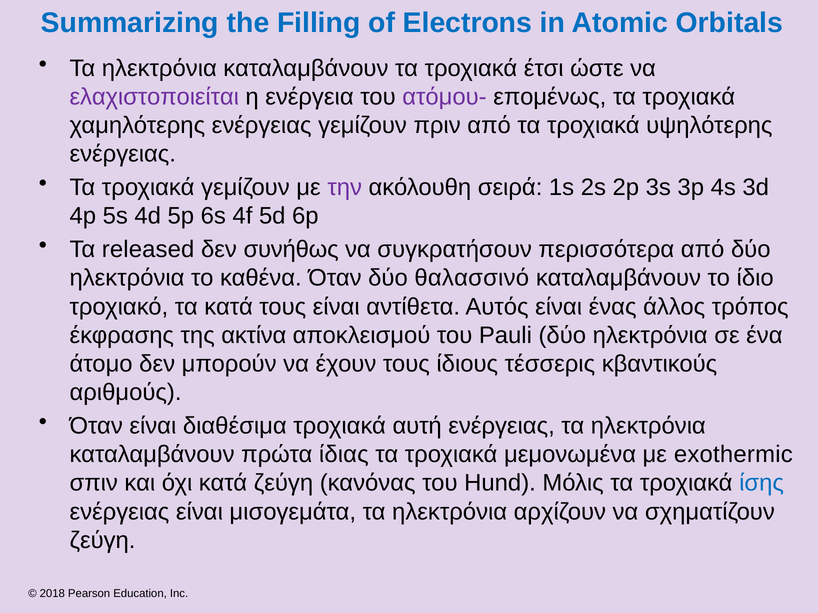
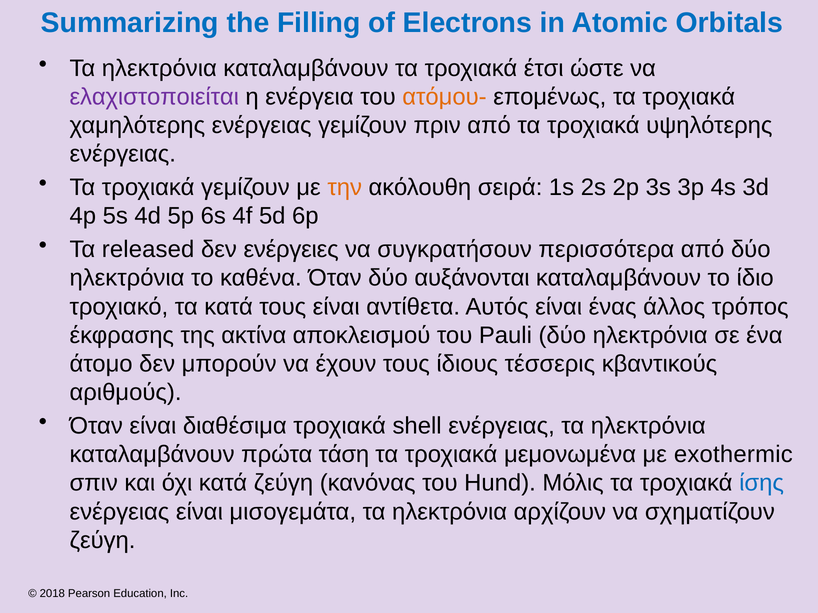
ατόμου- colour: purple -> orange (444, 97)
την colour: purple -> orange (345, 188)
συνήθως: συνήθως -> ενέργειες (291, 250)
θαλασσινό: θαλασσινό -> αυξάνονται (472, 278)
αυτή: αυτή -> shell (417, 426)
ίδιας: ίδιας -> τάση (344, 455)
